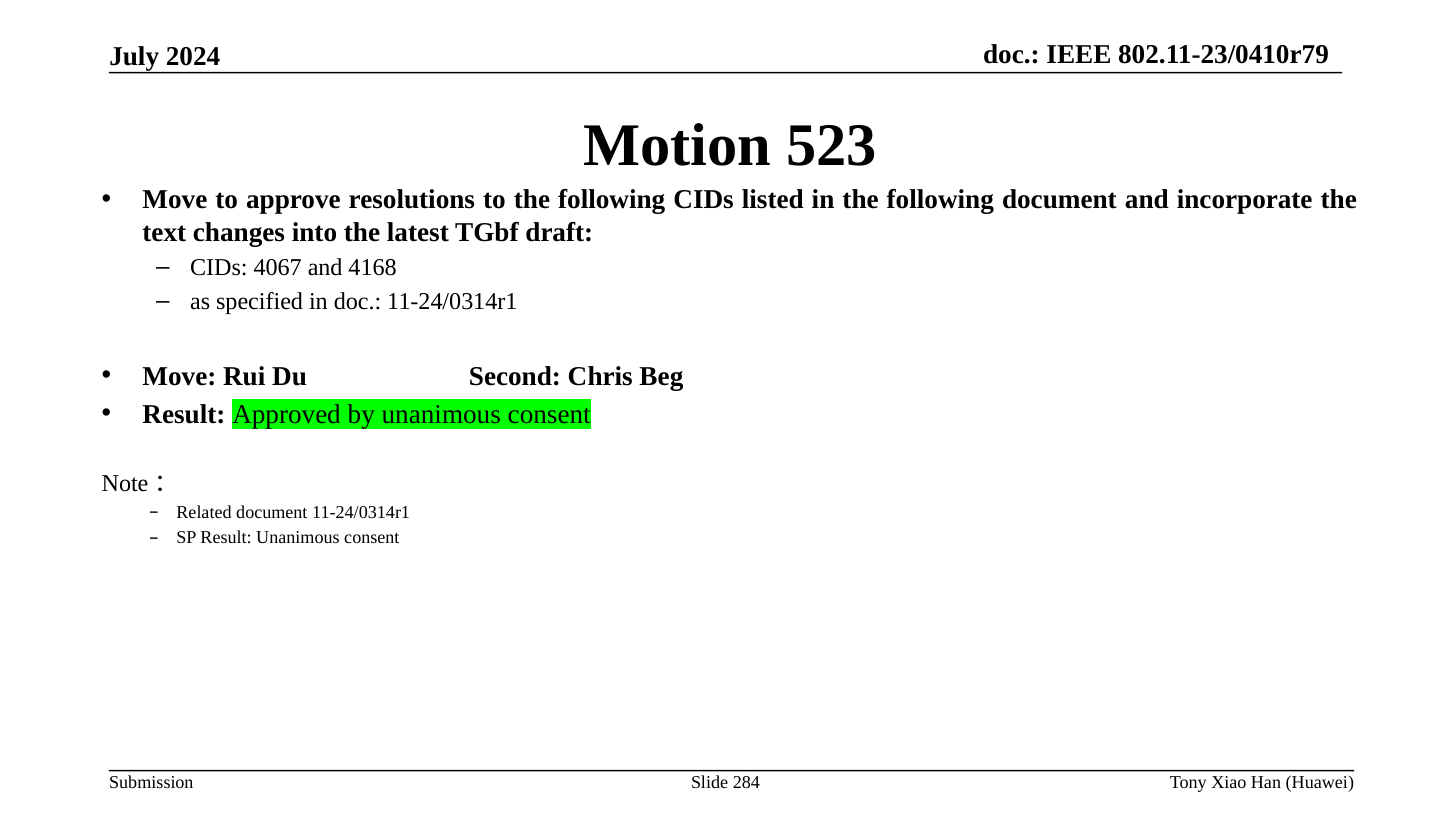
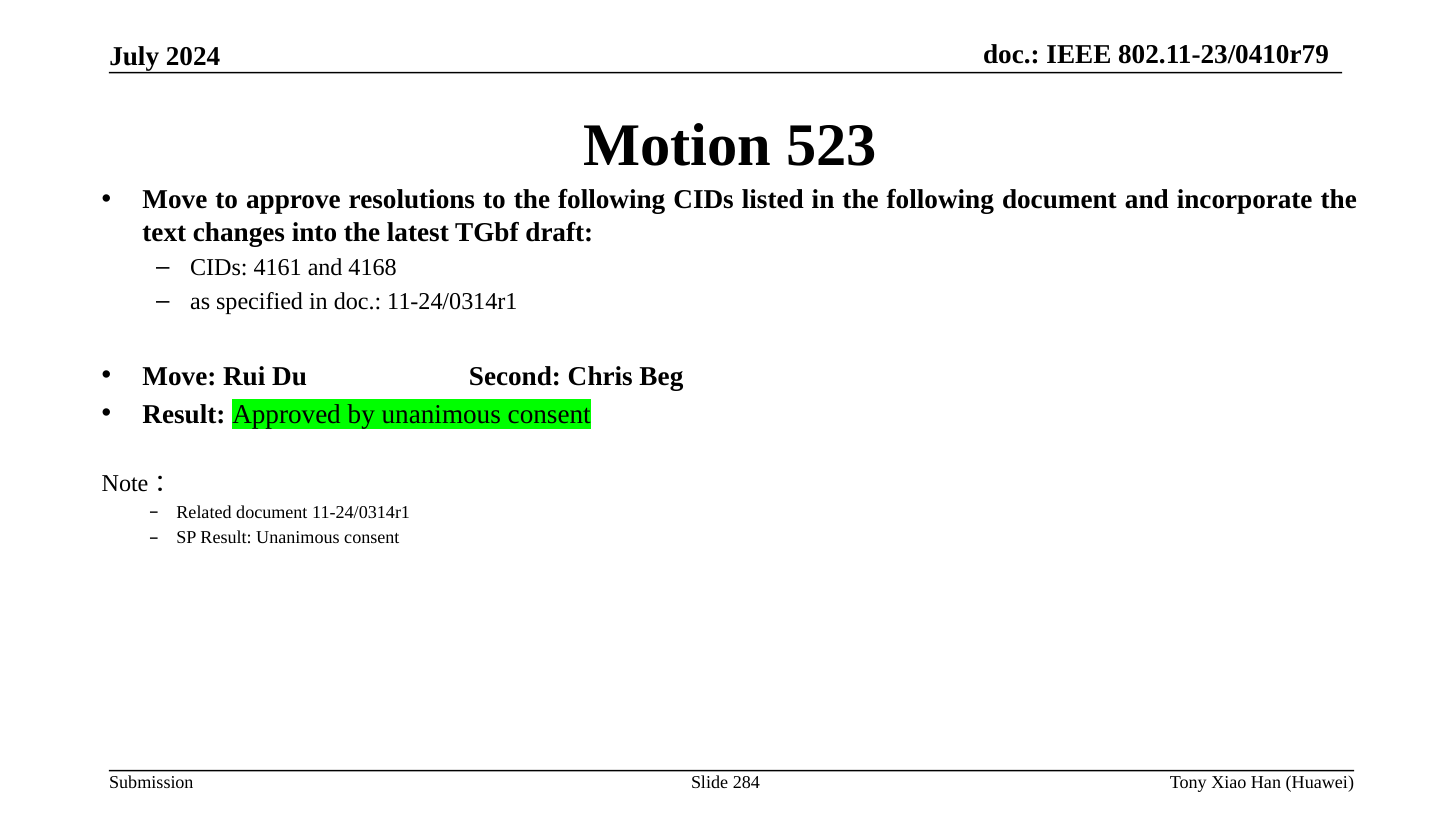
4067: 4067 -> 4161 (278, 268)
